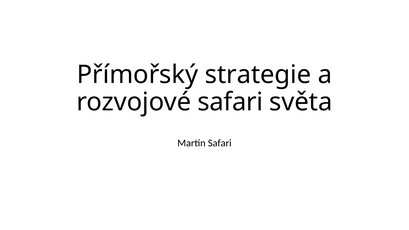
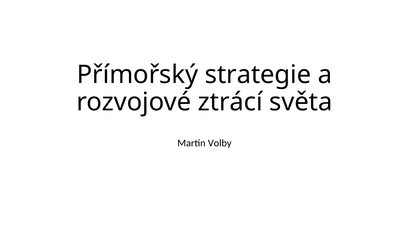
rozvojové safari: safari -> ztrácí (230, 102)
Martin Safari: Safari -> Volby (220, 143)
